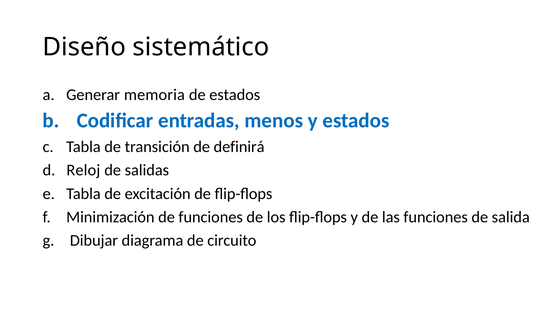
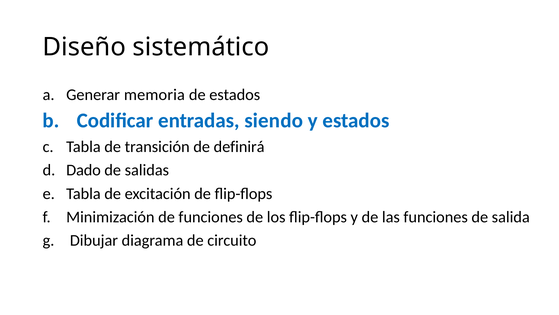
menos: menos -> siendo (274, 120)
Reloj: Reloj -> Dado (84, 170)
